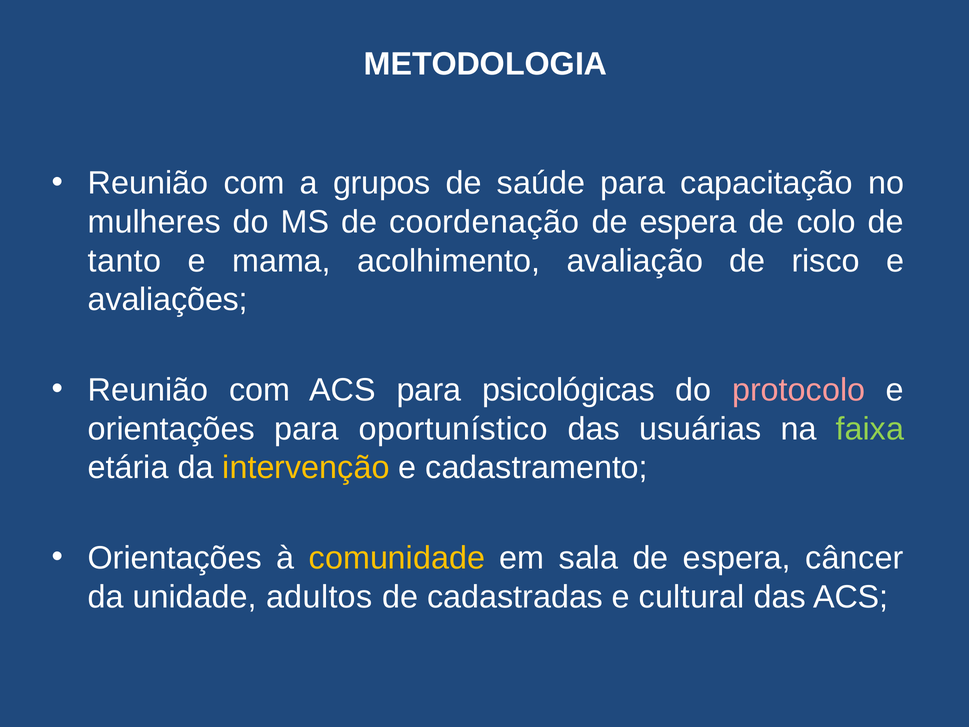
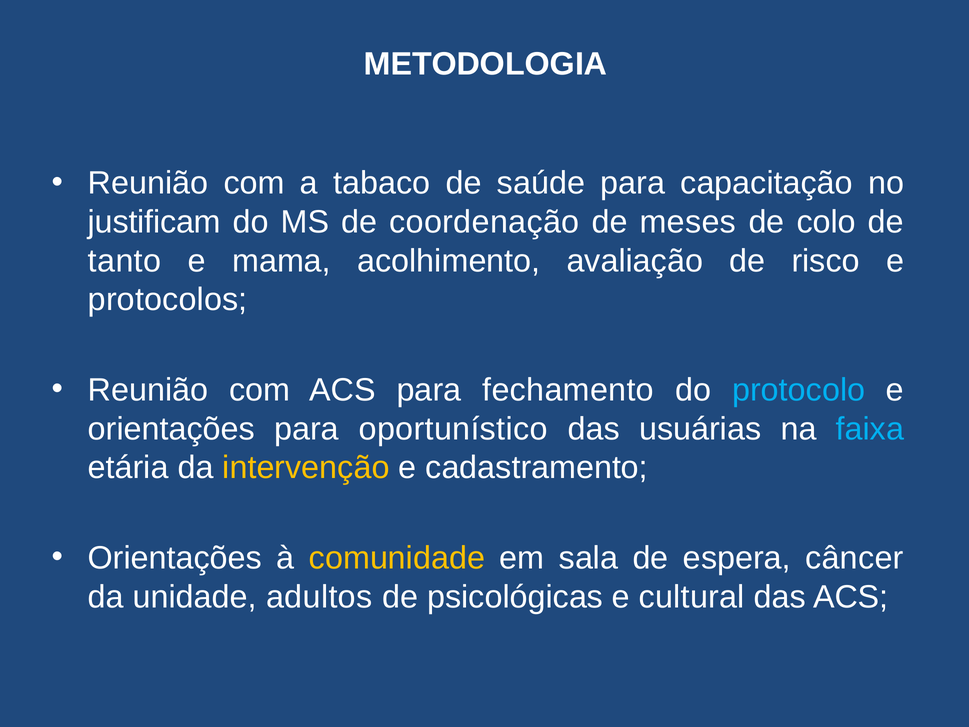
grupos: grupos -> tabaco (382, 183)
mulheres: mulheres -> justificam (154, 222)
espera: espera -> meses (688, 222)
avaliações: avaliações -> protocolos (168, 300)
psicológicas: psicológicas -> fechamento (568, 390)
protocolo colour: pink -> light blue (799, 390)
faixa colour: light green -> light blue (870, 429)
cadastradas: cadastradas -> psicológicas (515, 597)
